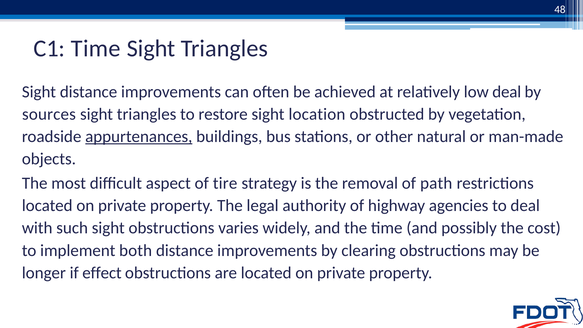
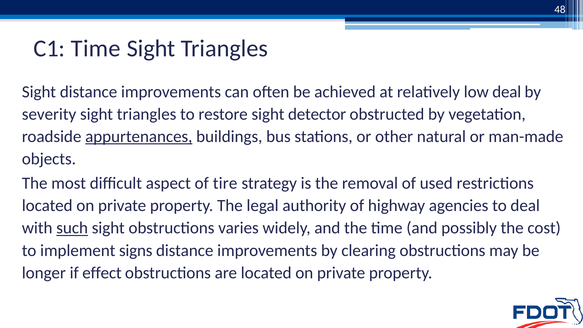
sources: sources -> severity (49, 114)
location: location -> detector (317, 114)
path: path -> used (436, 183)
such underline: none -> present (72, 228)
both: both -> signs (136, 250)
